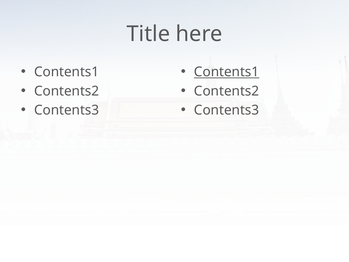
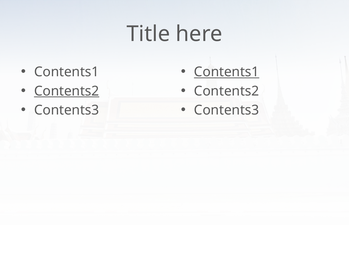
Contents2 underline: none -> present (67, 91)
